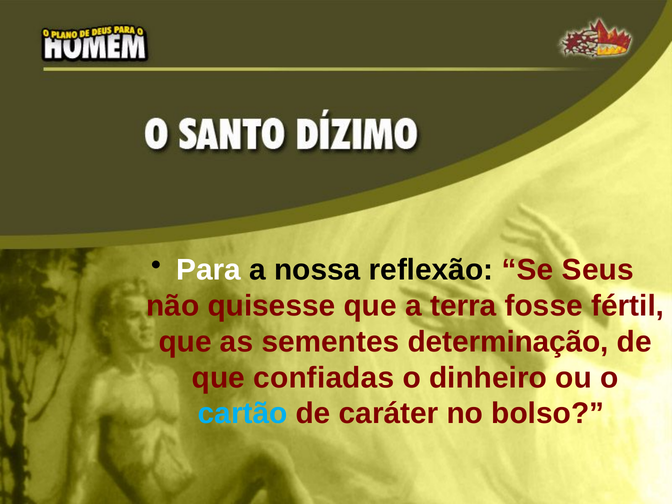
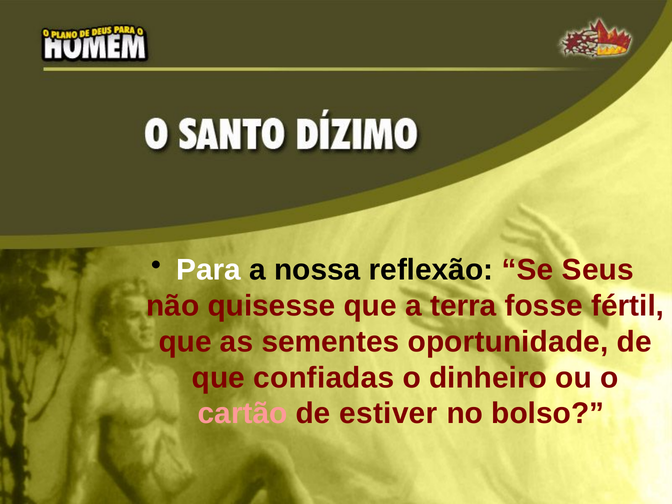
determinação: determinação -> oportunidade (508, 342)
cartão colour: light blue -> pink (243, 414)
caráter: caráter -> estiver (388, 414)
